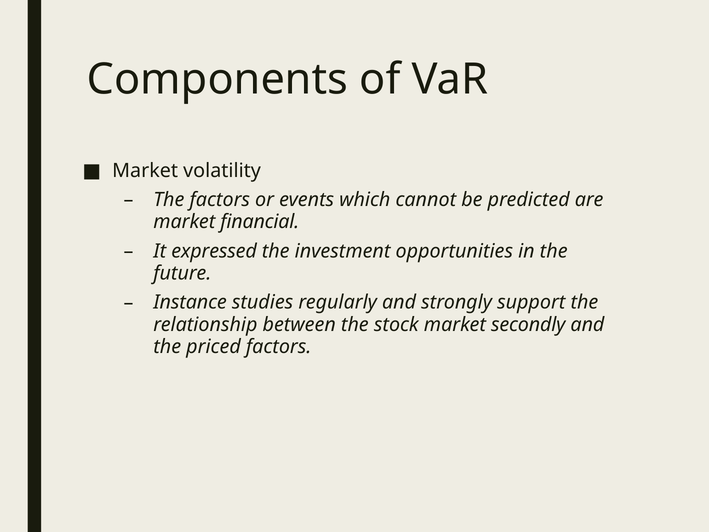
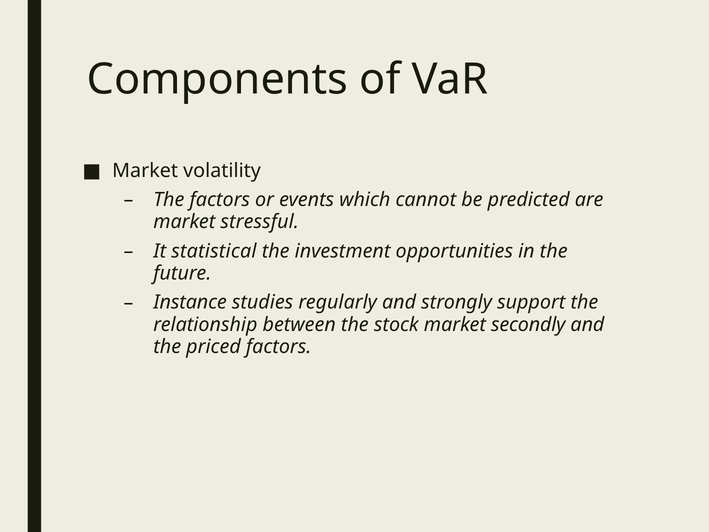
financial: financial -> stressful (260, 222)
expressed: expressed -> statistical (214, 251)
